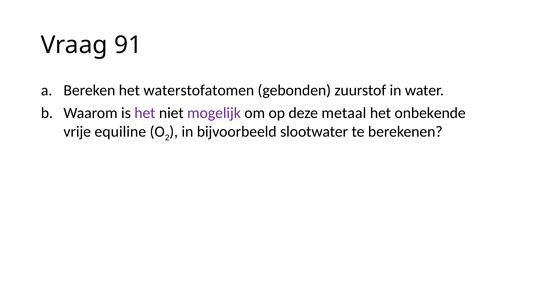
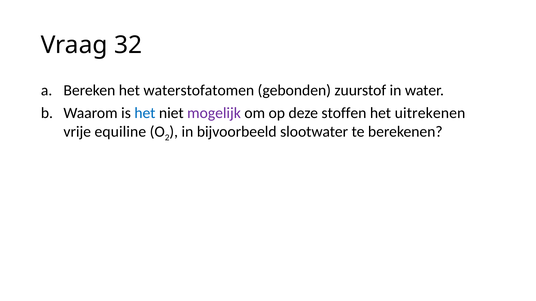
91: 91 -> 32 (128, 45)
het colour: purple -> blue (145, 113)
metaal: metaal -> stoffen (344, 113)
onbekende: onbekende -> uitrekenen (430, 113)
